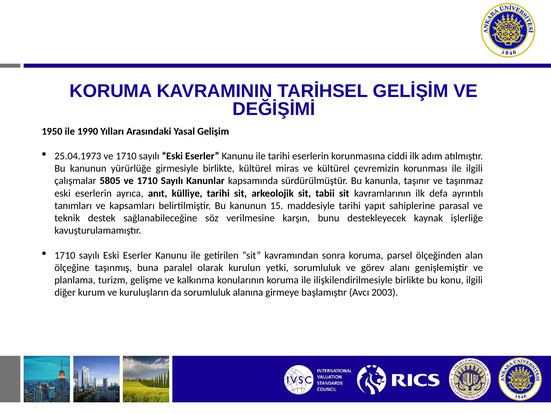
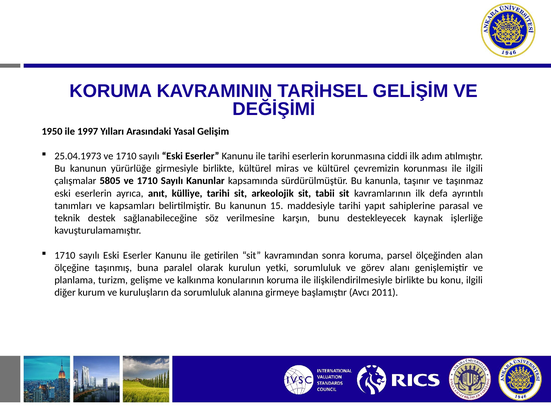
1990: 1990 -> 1997 (88, 131)
2003: 2003 -> 2011 (385, 292)
